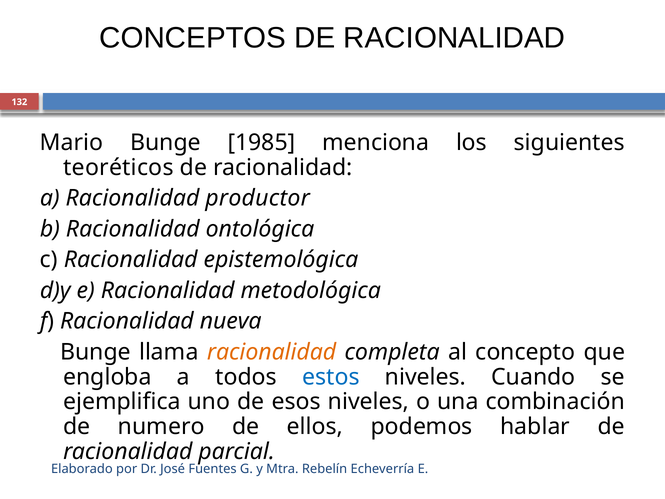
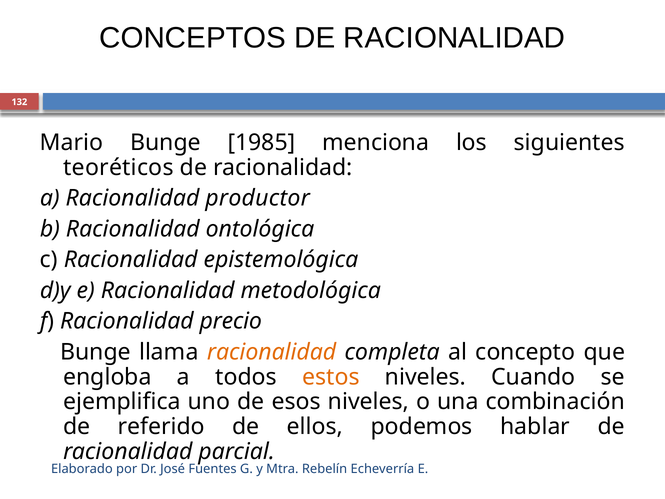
nueva: nueva -> precio (231, 321)
estos colour: blue -> orange (331, 377)
numero: numero -> referido (161, 427)
